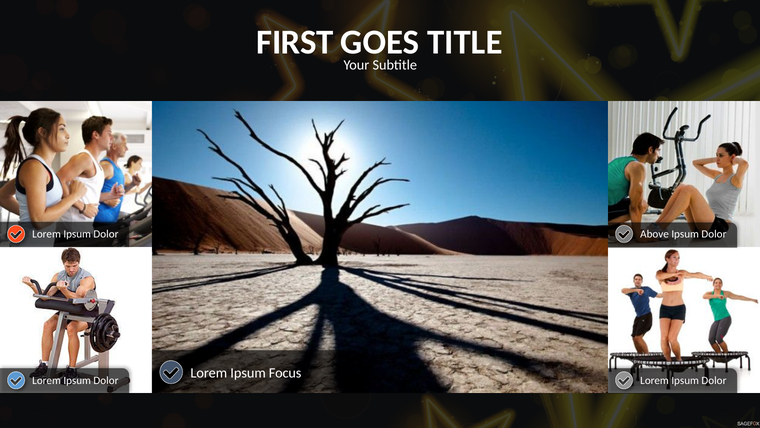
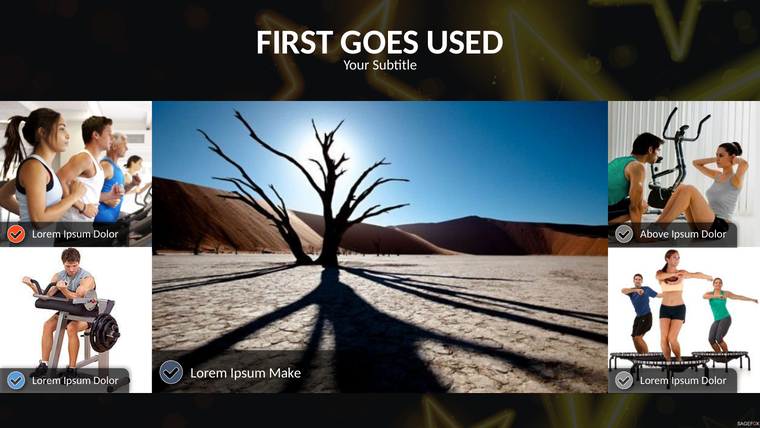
TITLE: TITLE -> USED (465, 42)
Focus: Focus -> Make (285, 373)
